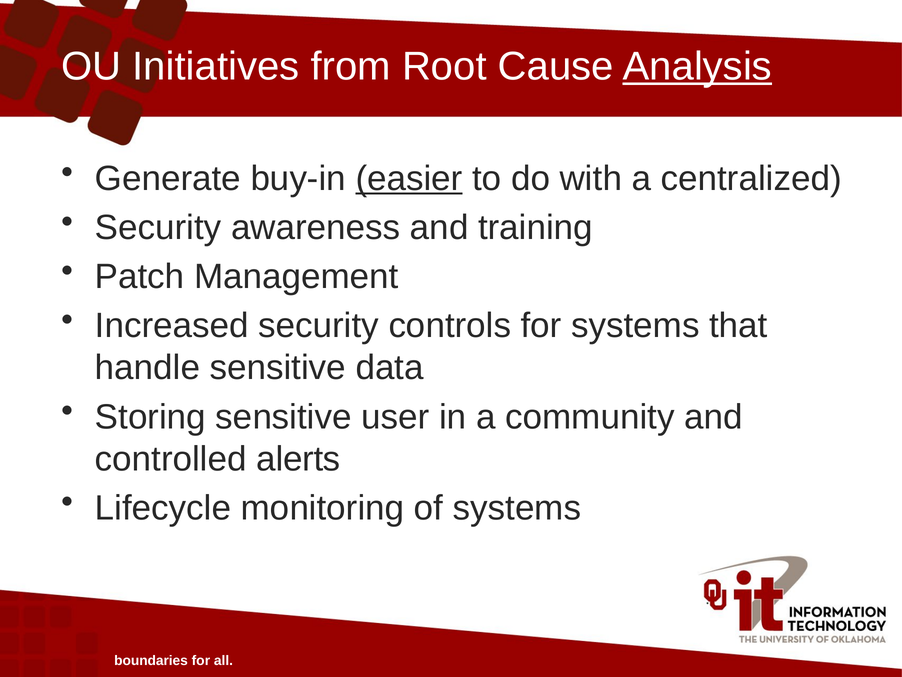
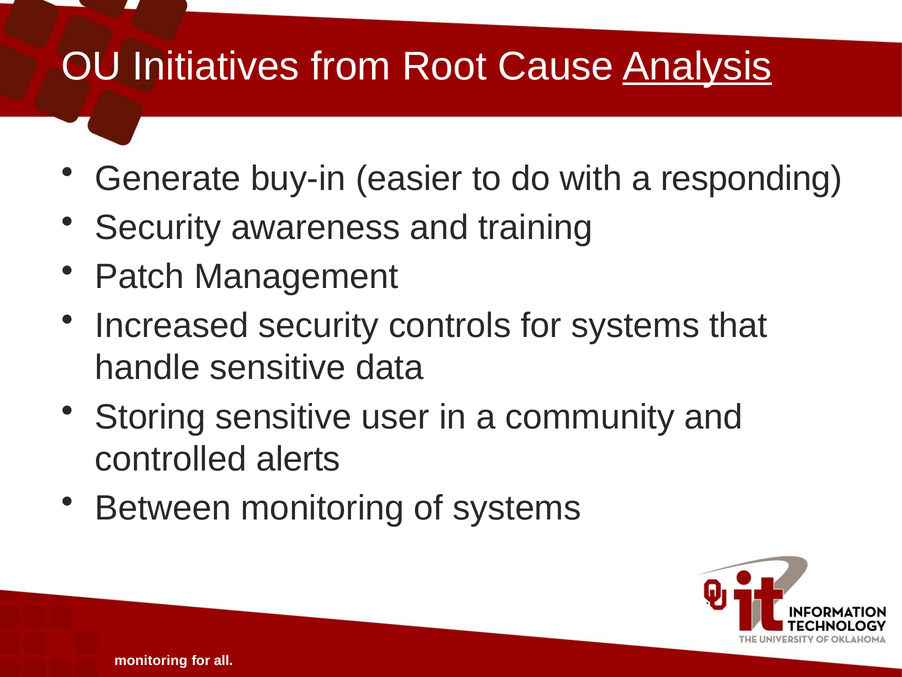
easier underline: present -> none (409, 178)
centralized: centralized -> responding (751, 178)
Lifecycle: Lifecycle -> Between (163, 508)
boundaries: boundaries -> monitoring (151, 660)
